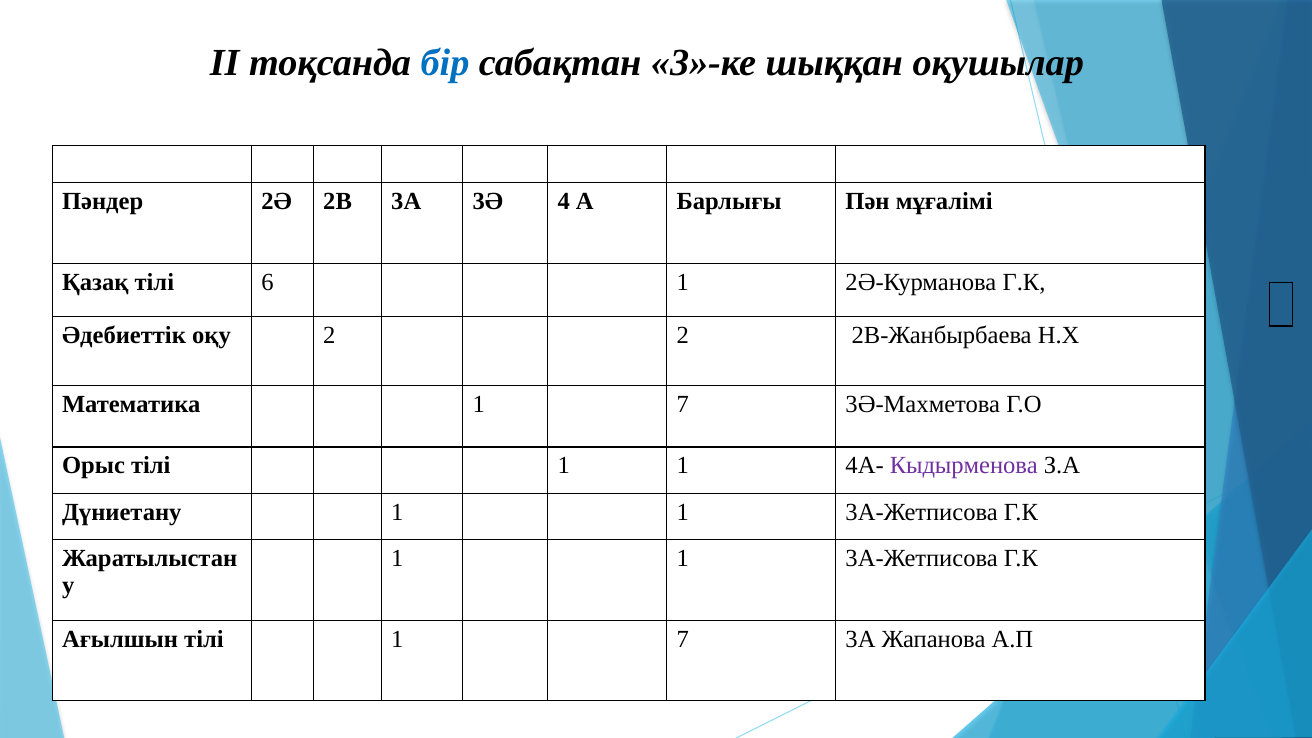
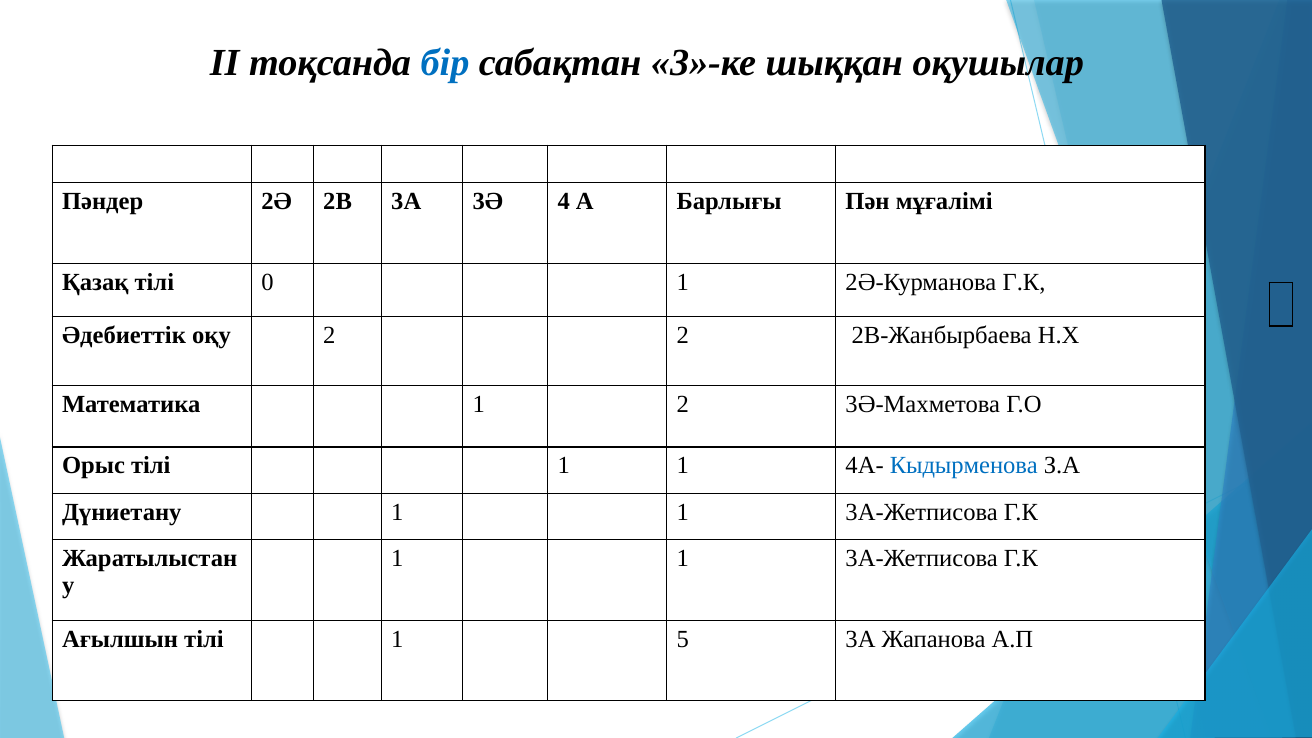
6: 6 -> 0 (267, 282)
Математика 1 7: 7 -> 2 (683, 404)
Кыдырменова colour: purple -> blue (964, 466)
тілі 1 7: 7 -> 5 (683, 639)
